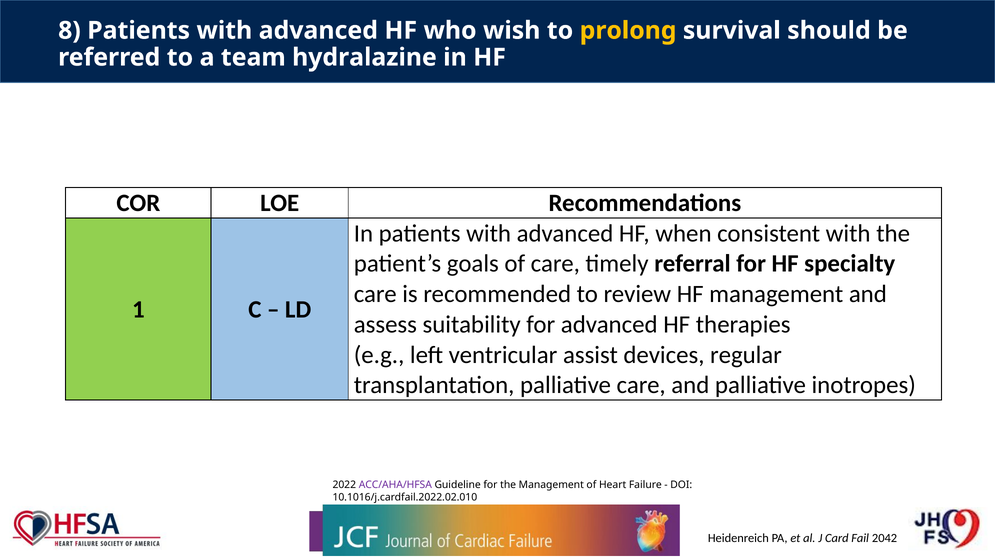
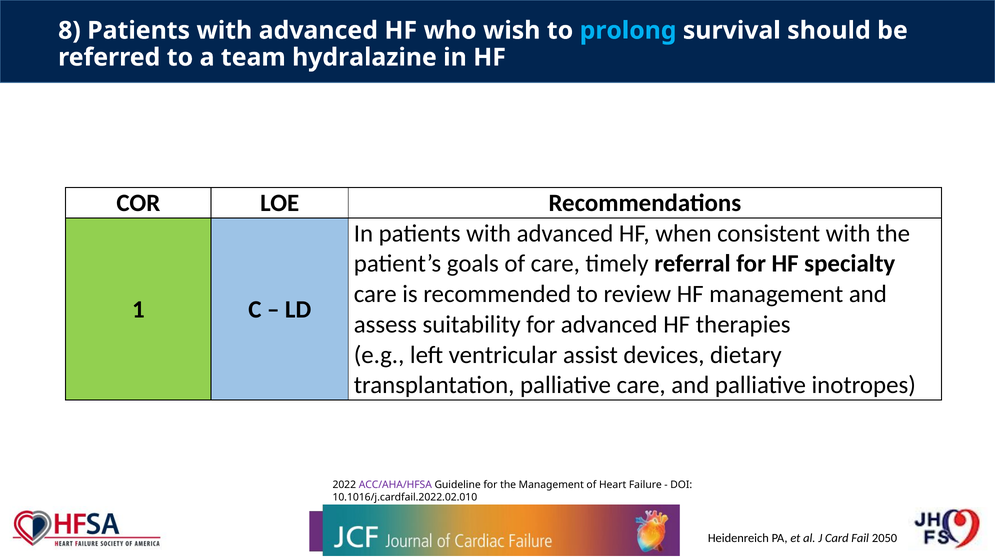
prolong colour: yellow -> light blue (628, 31)
regular: regular -> dietary (746, 355)
2042: 2042 -> 2050 (885, 538)
